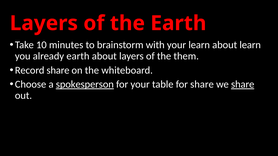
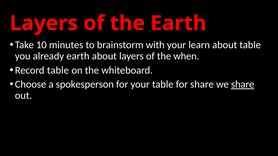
about learn: learn -> table (250, 45)
them: them -> when (186, 56)
Record share: share -> table (58, 70)
spokesperson underline: present -> none (85, 85)
